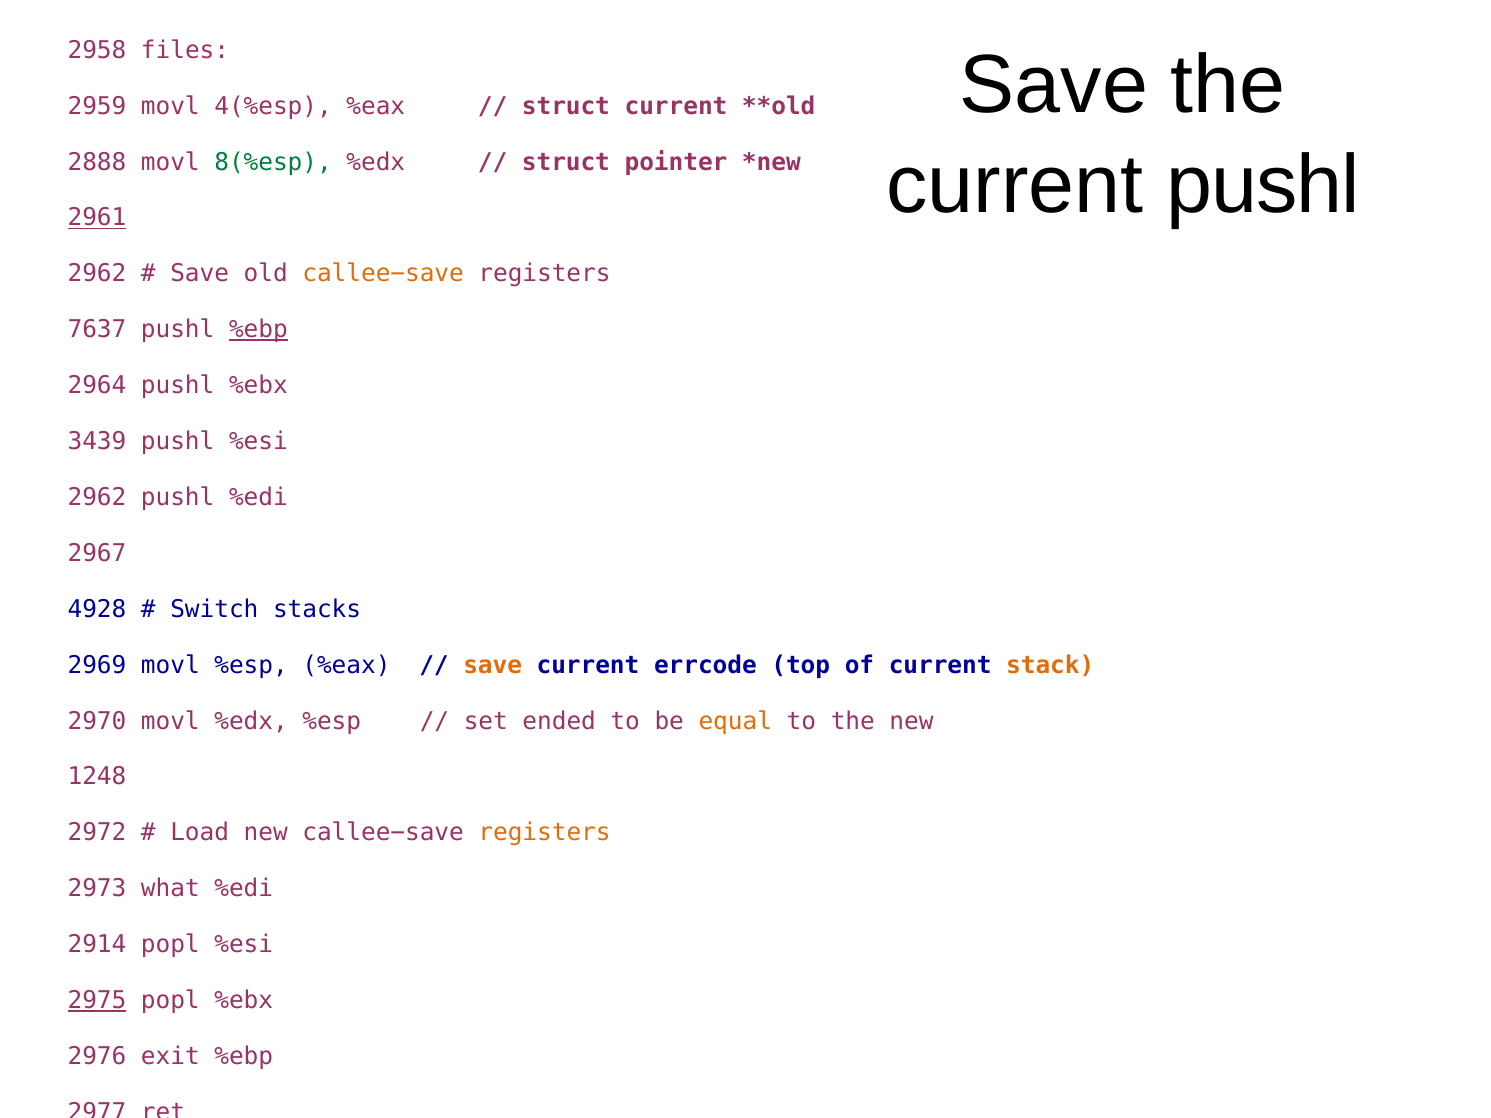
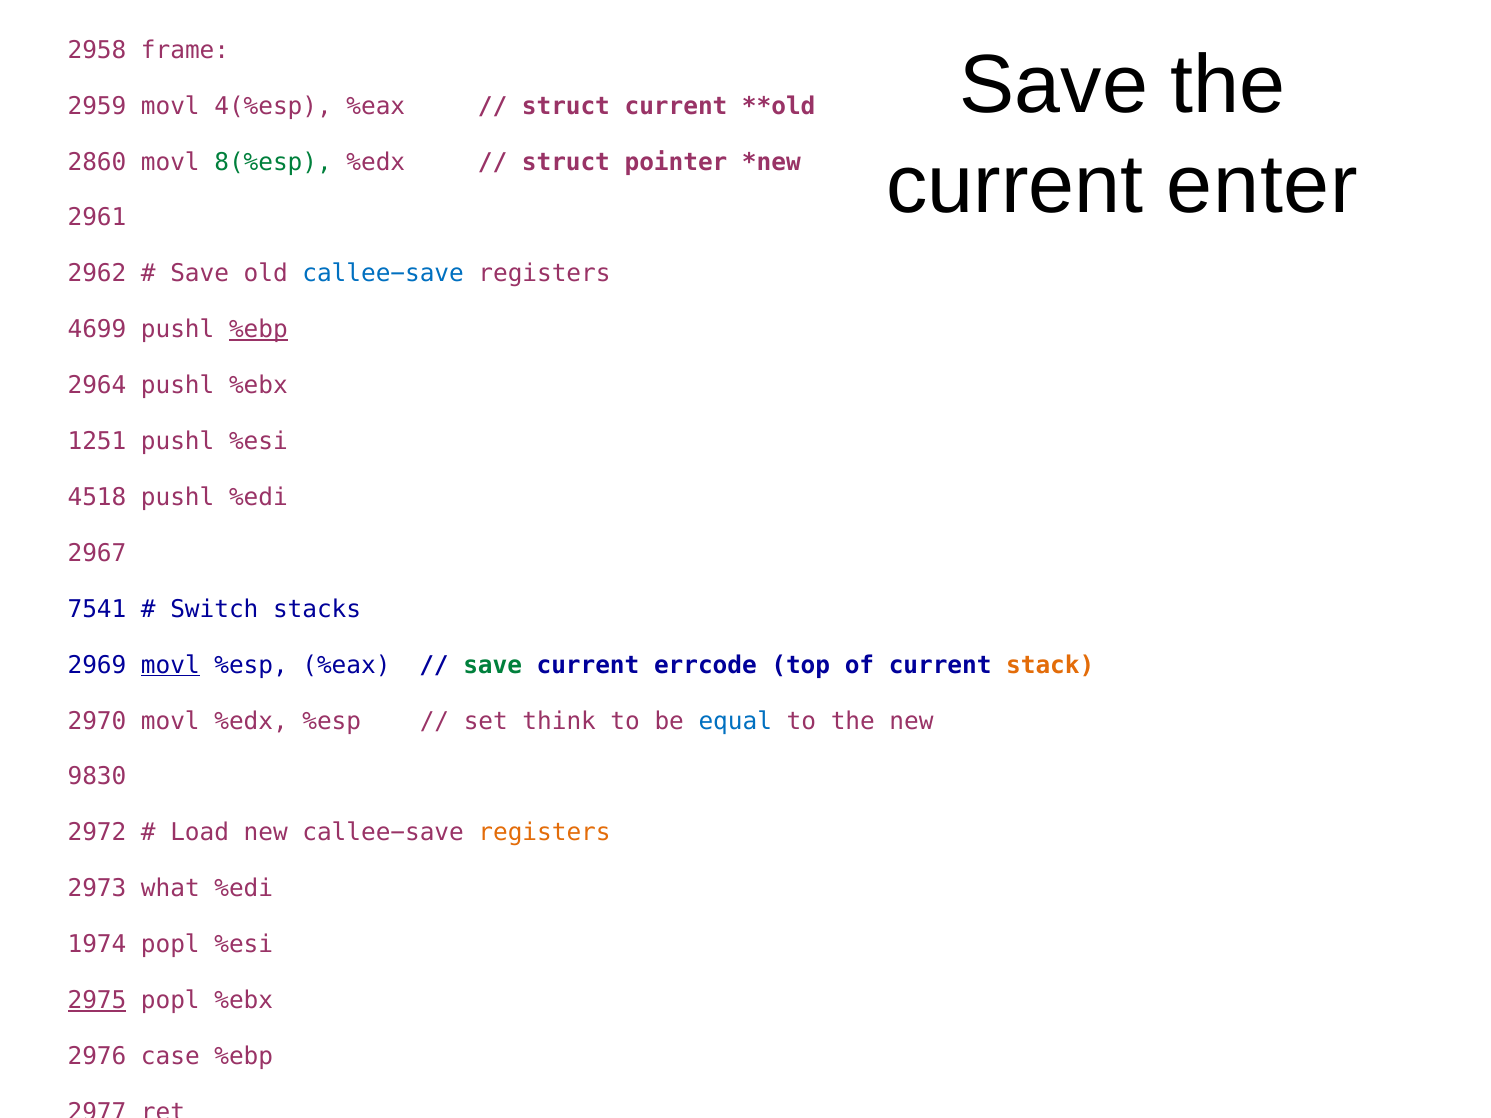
files: files -> frame (185, 50)
current pushl: pushl -> enter (1262, 185)
2888: 2888 -> 2860 (97, 162)
2961 underline: present -> none (97, 218)
callee−save colour: orange -> blue (383, 274)
7637: 7637 -> 4699 (97, 330)
3439: 3439 -> 1251 (97, 442)
2962: 2962 -> 4518 (97, 497)
4928: 4928 -> 7541 (97, 609)
movl underline: none -> present (170, 665)
save colour: orange -> green (493, 665)
ended: ended -> think (559, 721)
equal colour: orange -> blue (735, 721)
1248: 1248 -> 9830 (97, 777)
2914: 2914 -> 1974 (97, 945)
exit: exit -> case (170, 1057)
